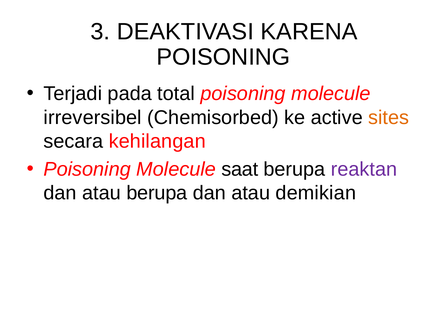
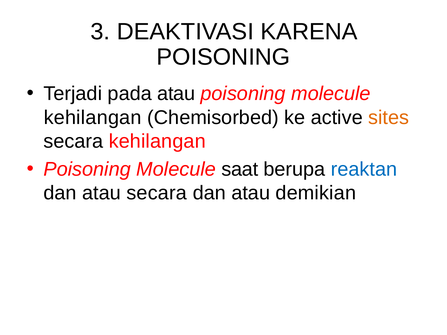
pada total: total -> atau (176, 94)
irreversibel: irreversibel -> kehilangan (93, 118)
reaktan colour: purple -> blue (364, 169)
atau berupa: berupa -> secara (157, 193)
